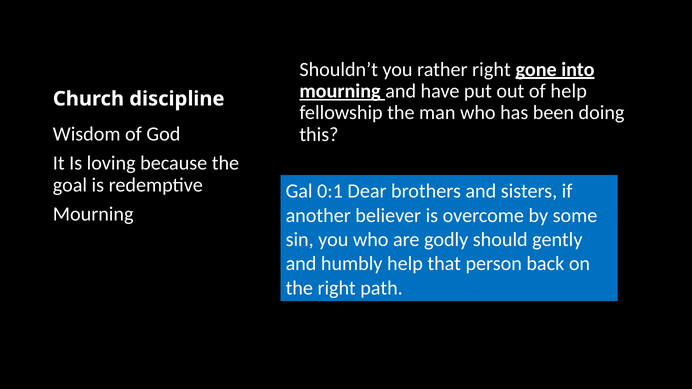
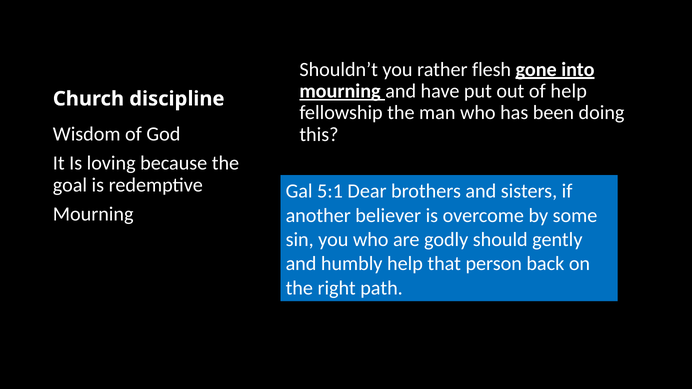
rather right: right -> flesh (492, 69)
0:1: 0:1 -> 5:1 (330, 191)
